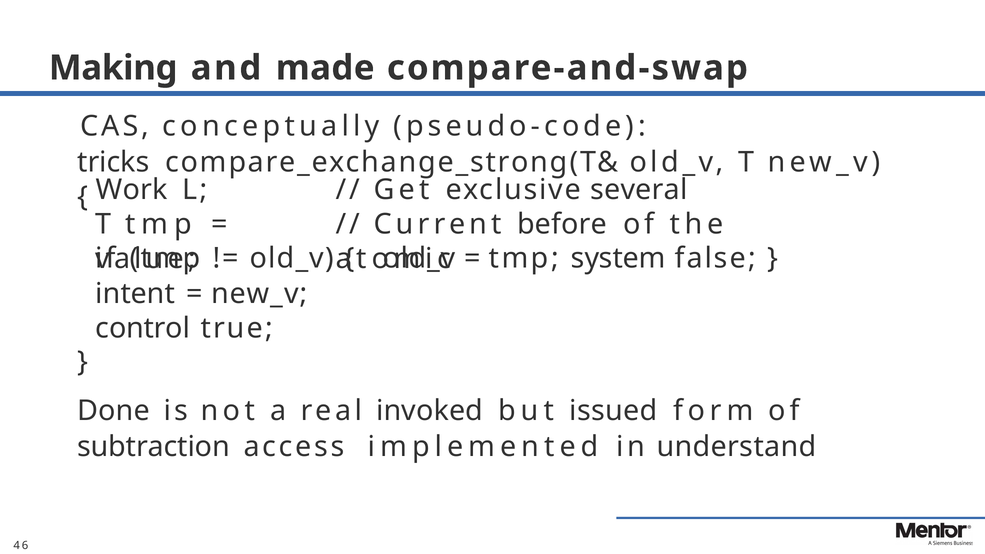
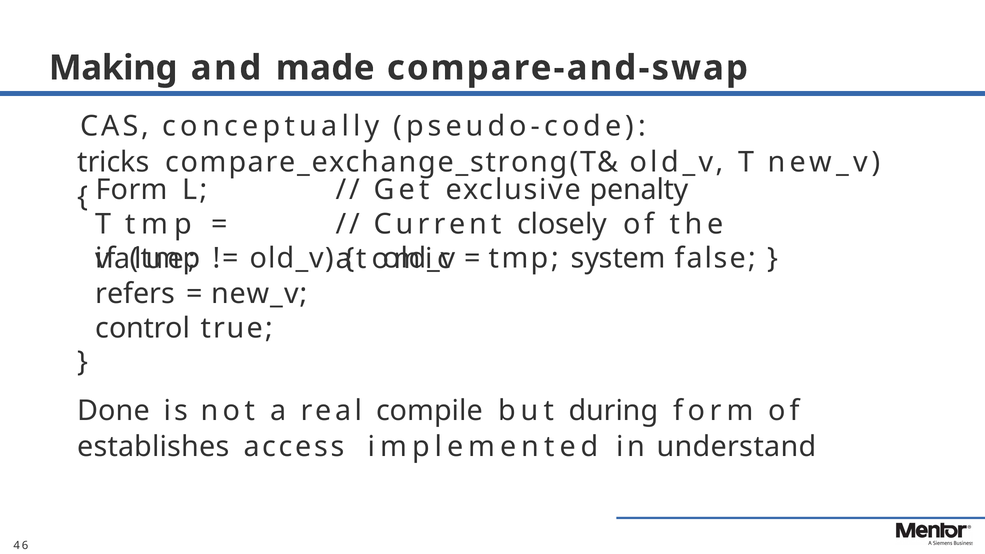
several: several -> penalty (639, 190)
Work: Work -> Form (132, 190)
before: before -> closely (562, 224)
intent: intent -> refers (135, 294)
invoked: invoked -> compile (430, 411)
issued: issued -> during (614, 411)
subtraction: subtraction -> establishes (153, 447)
